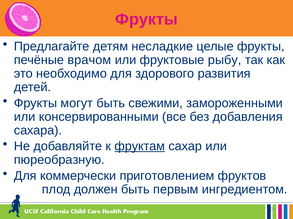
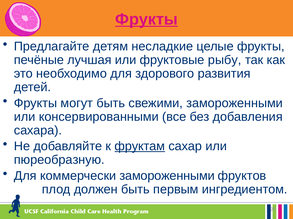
Фрукты underline: none -> present (147, 19)
врачом: врачом -> лучшая (89, 60)
коммерчески приготовлением: приготовлением -> замороженными (167, 176)
